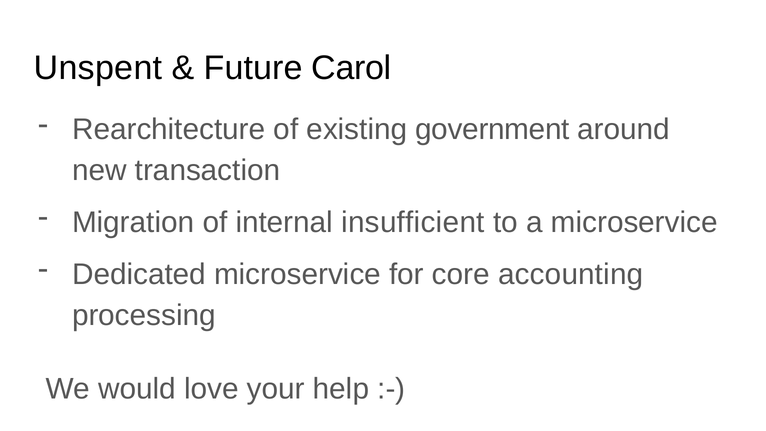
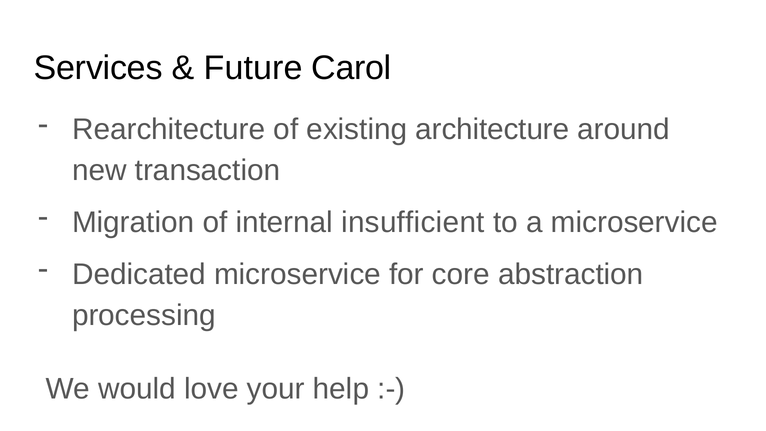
Unspent: Unspent -> Services (98, 68)
government: government -> architecture (492, 129)
accounting: accounting -> abstraction (571, 274)
